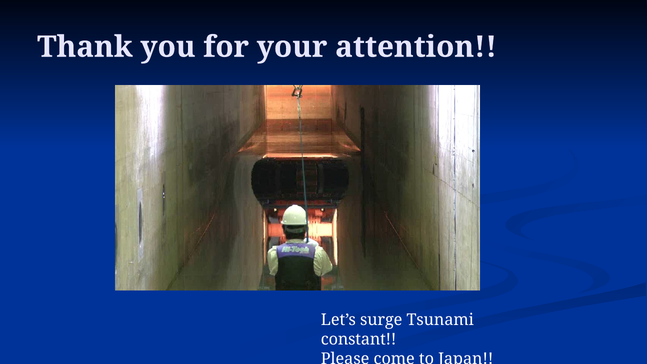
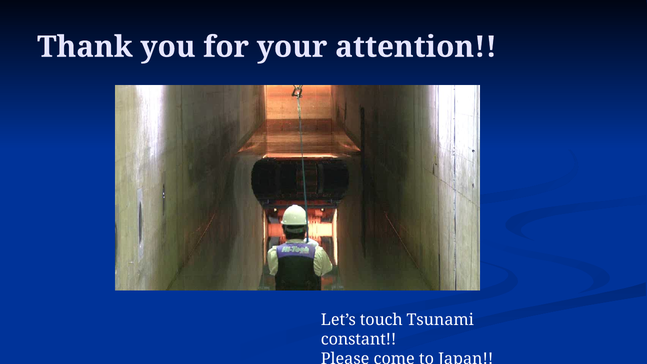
surge: surge -> touch (381, 320)
